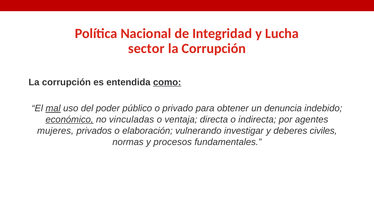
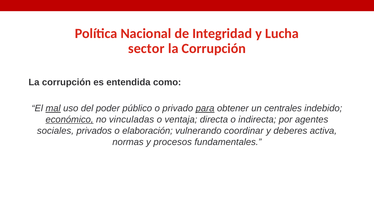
como underline: present -> none (167, 82)
para underline: none -> present (205, 109)
denuncia: denuncia -> centrales (283, 109)
mujeres: mujeres -> sociales (55, 131)
investigar: investigar -> coordinar (244, 131)
civiles: civiles -> activa (323, 131)
